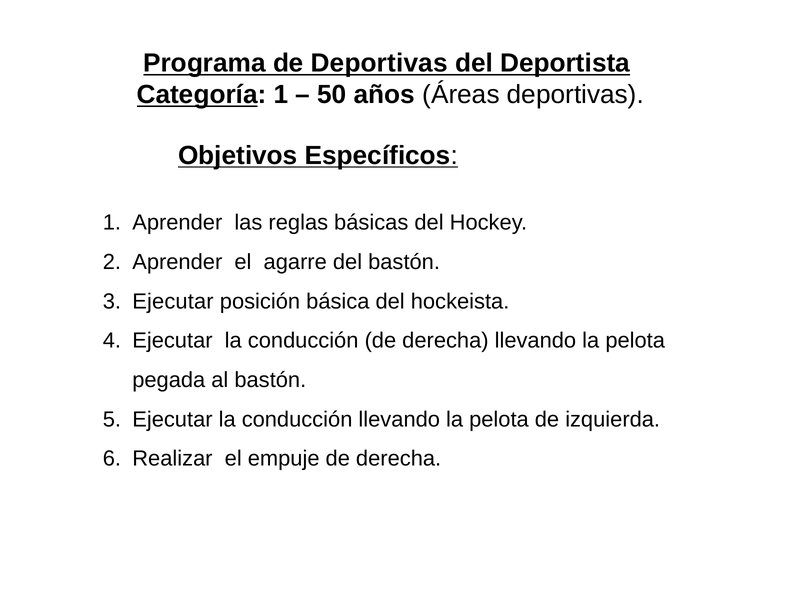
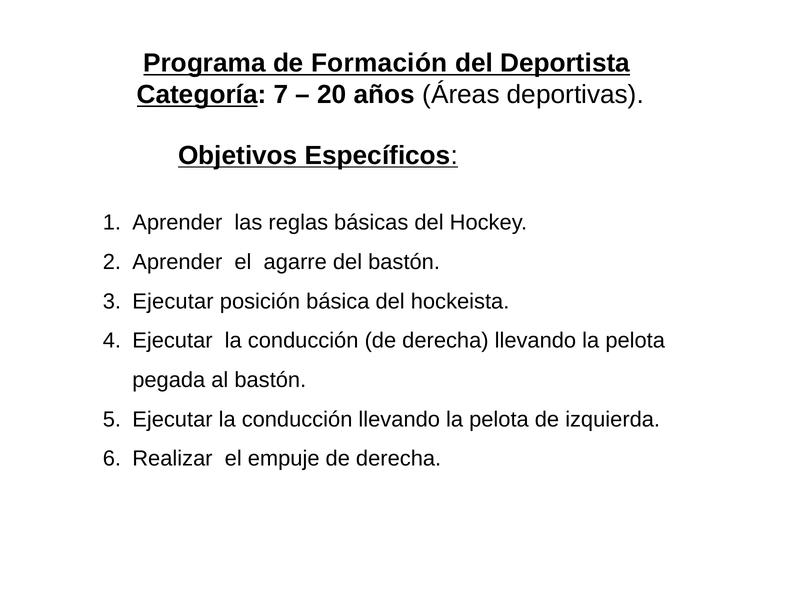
de Deportivas: Deportivas -> Formación (379, 63)
Categoría 1: 1 -> 7 (281, 95)
50: 50 -> 20 (332, 95)
